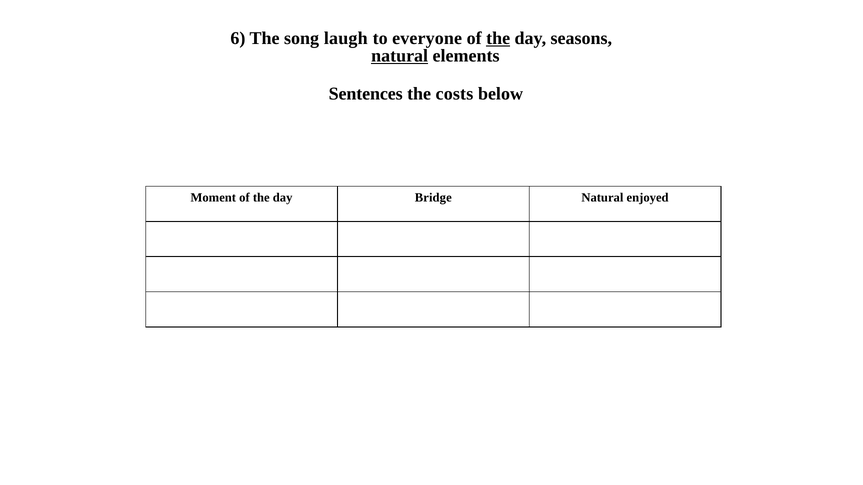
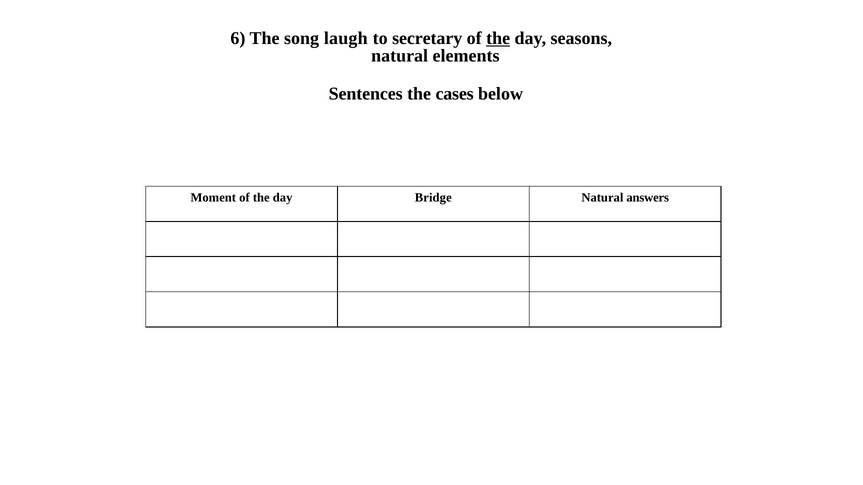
everyone: everyone -> secretary (427, 38)
natural underline: present -> none (400, 56)
costs: costs -> cases (455, 94)
enjoyed: enjoyed -> answers (648, 198)
